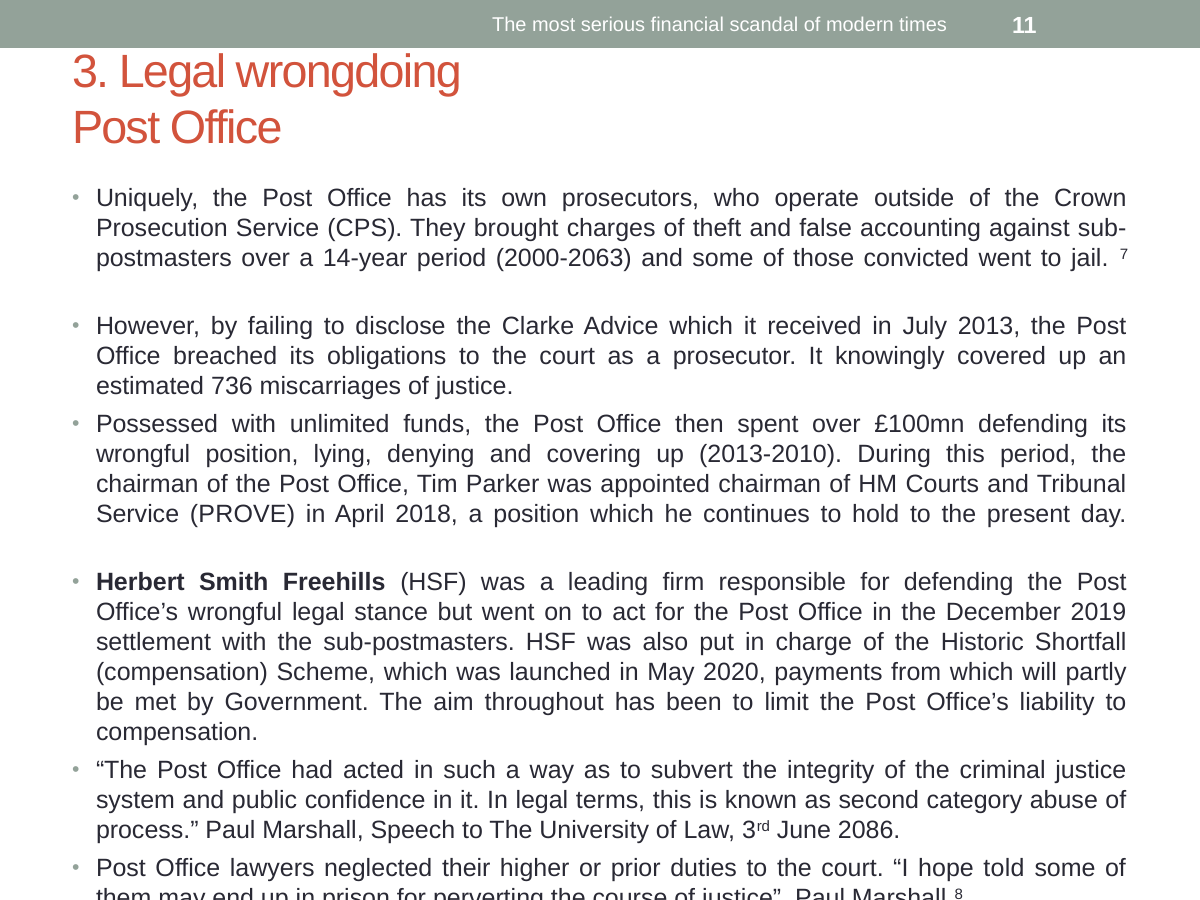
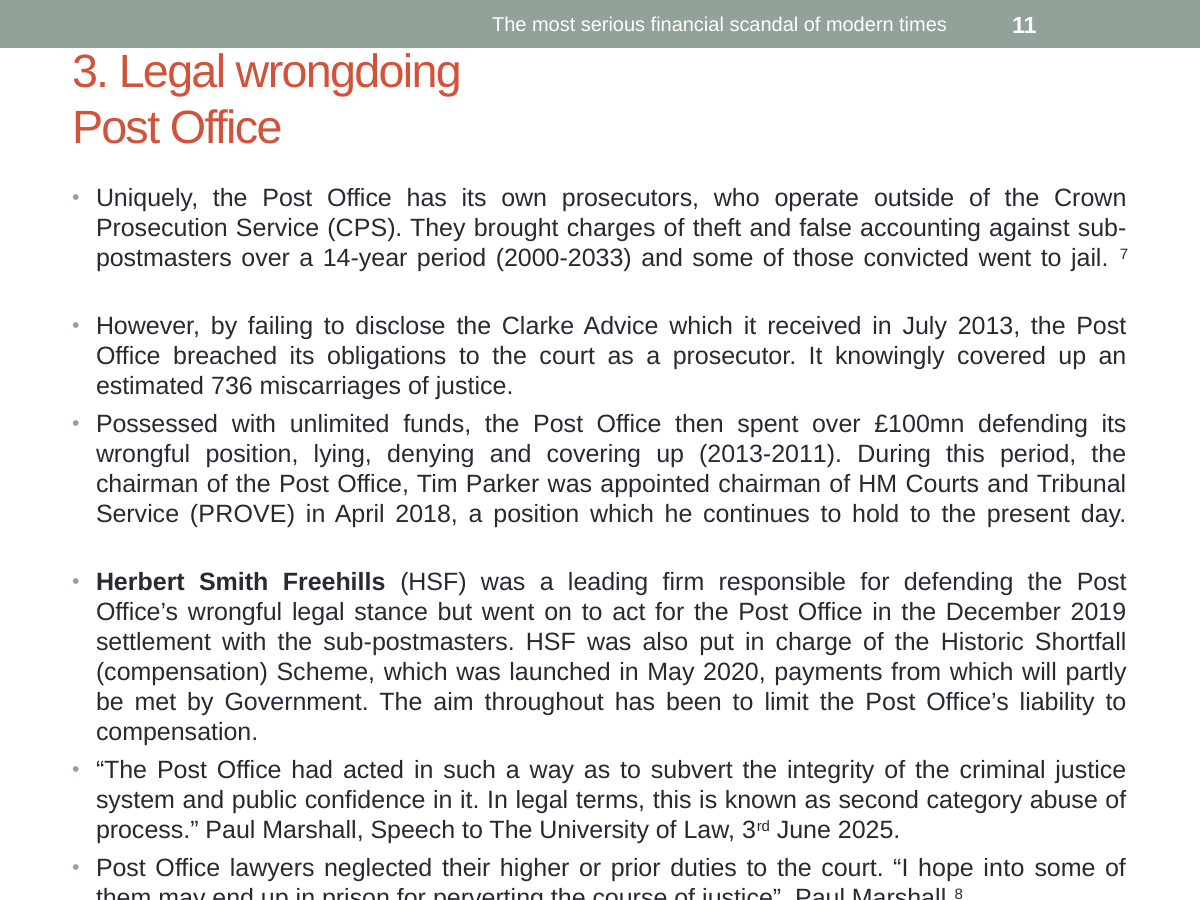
2000-2063: 2000-2063 -> 2000-2033 (564, 259)
2013-2010: 2013-2010 -> 2013-2011 (771, 455)
2086: 2086 -> 2025 (869, 831)
told: told -> into (1004, 869)
